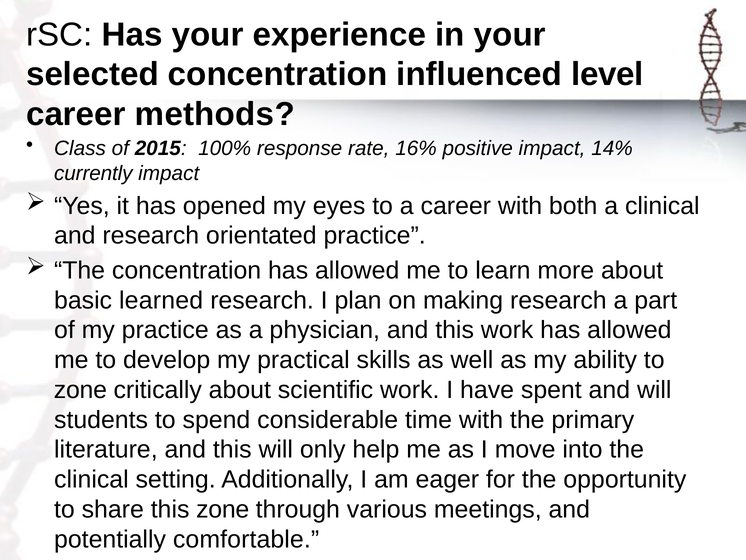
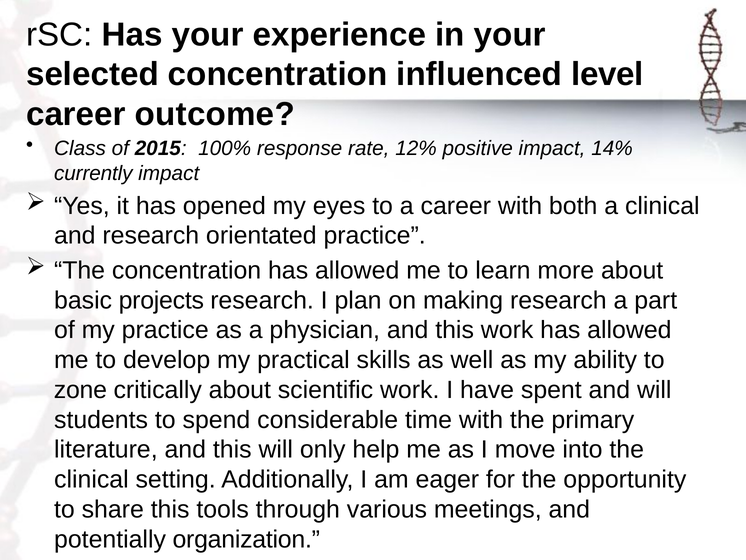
methods: methods -> outcome (215, 114)
16%: 16% -> 12% (416, 148)
learned: learned -> projects (161, 300)
this zone: zone -> tools (223, 509)
comfortable: comfortable -> organization (246, 539)
